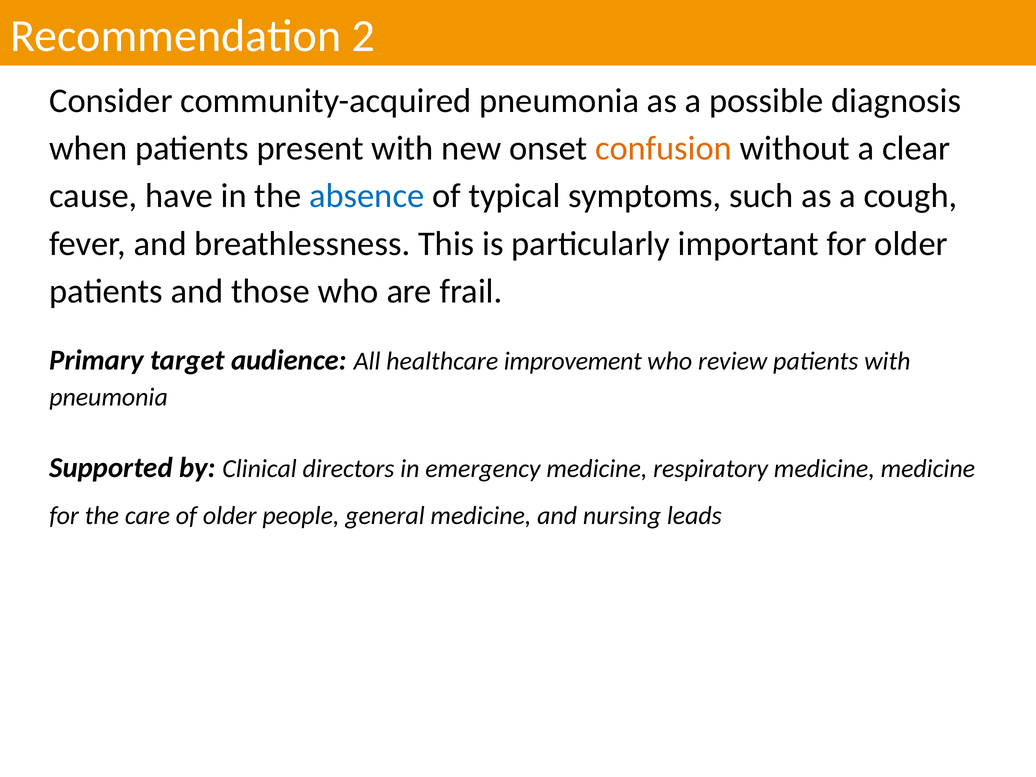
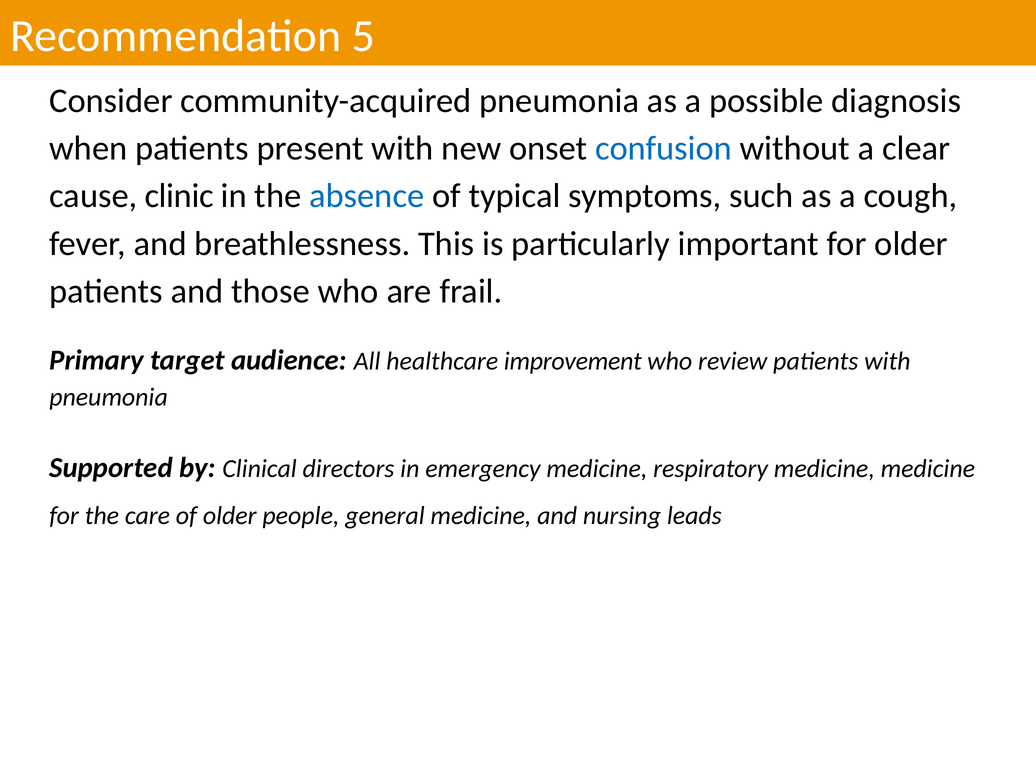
2: 2 -> 5 (363, 36)
confusion colour: orange -> blue (664, 148)
have: have -> clinic (179, 196)
